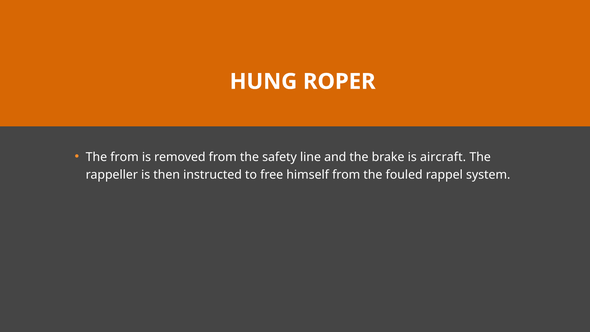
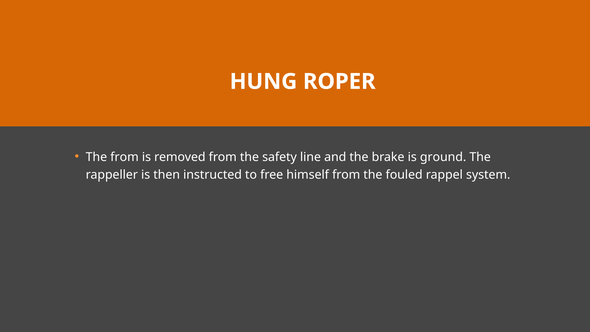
aircraft: aircraft -> ground (443, 157)
